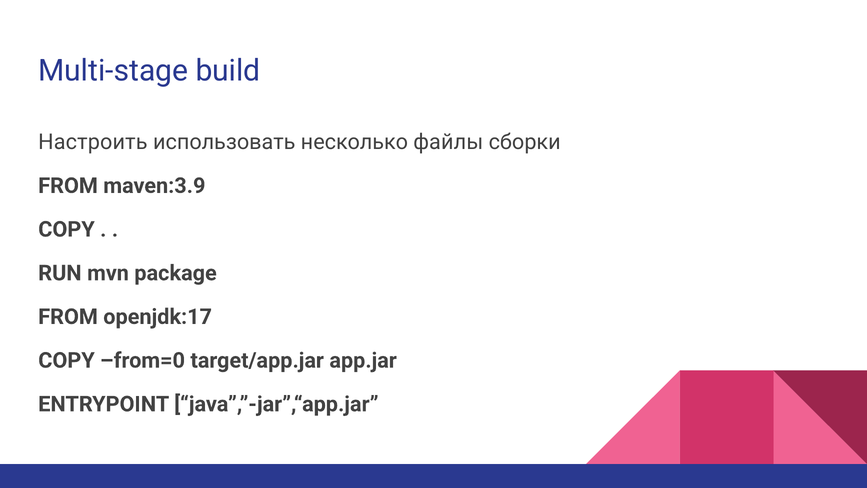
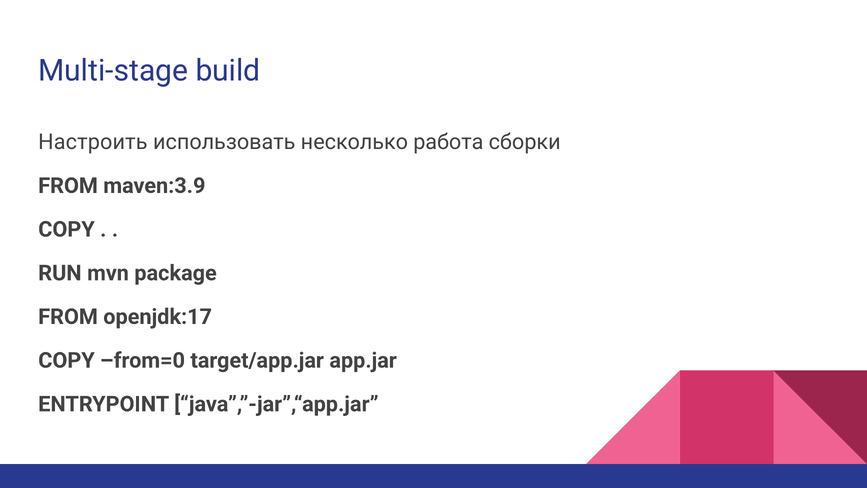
файлы: файлы -> работа (448, 142)
